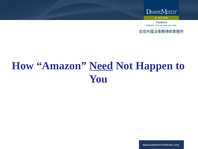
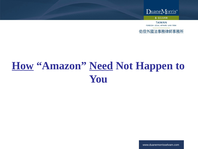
How underline: none -> present (23, 65)
